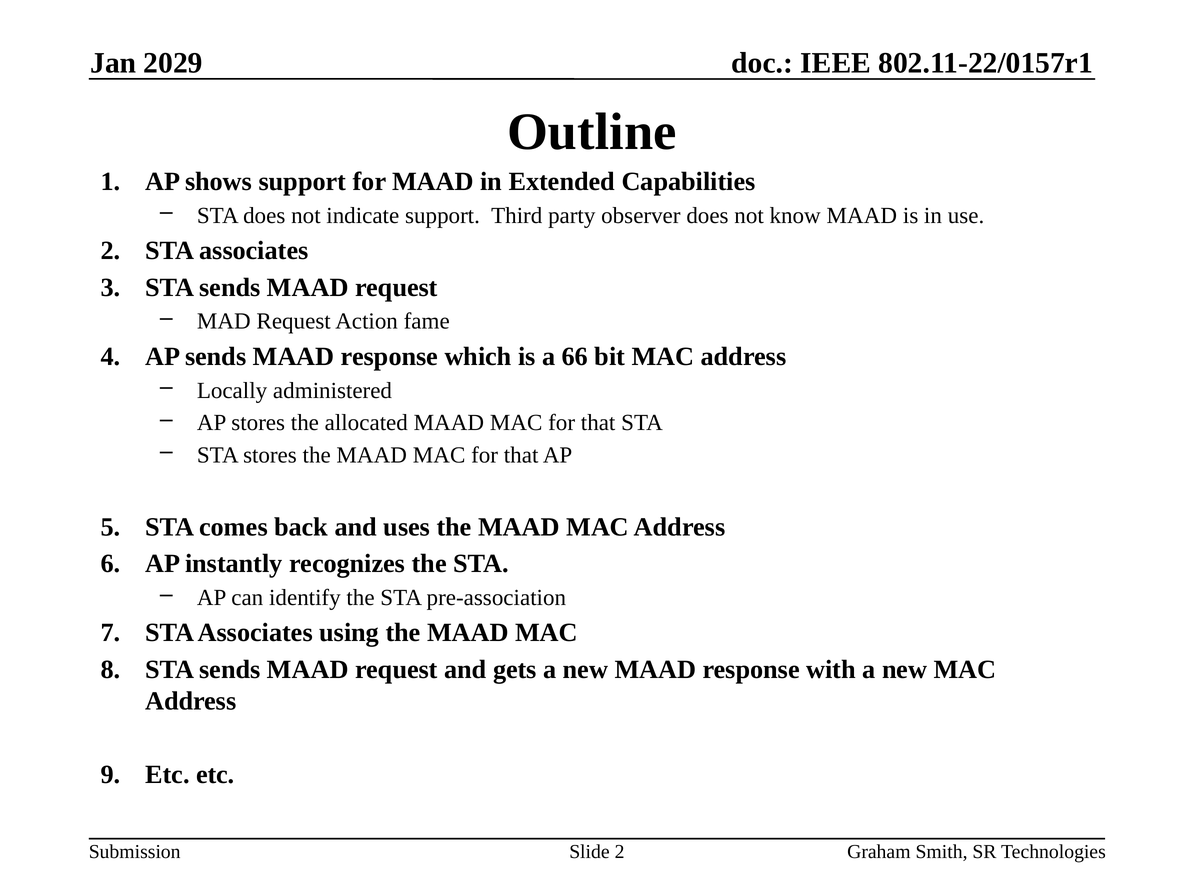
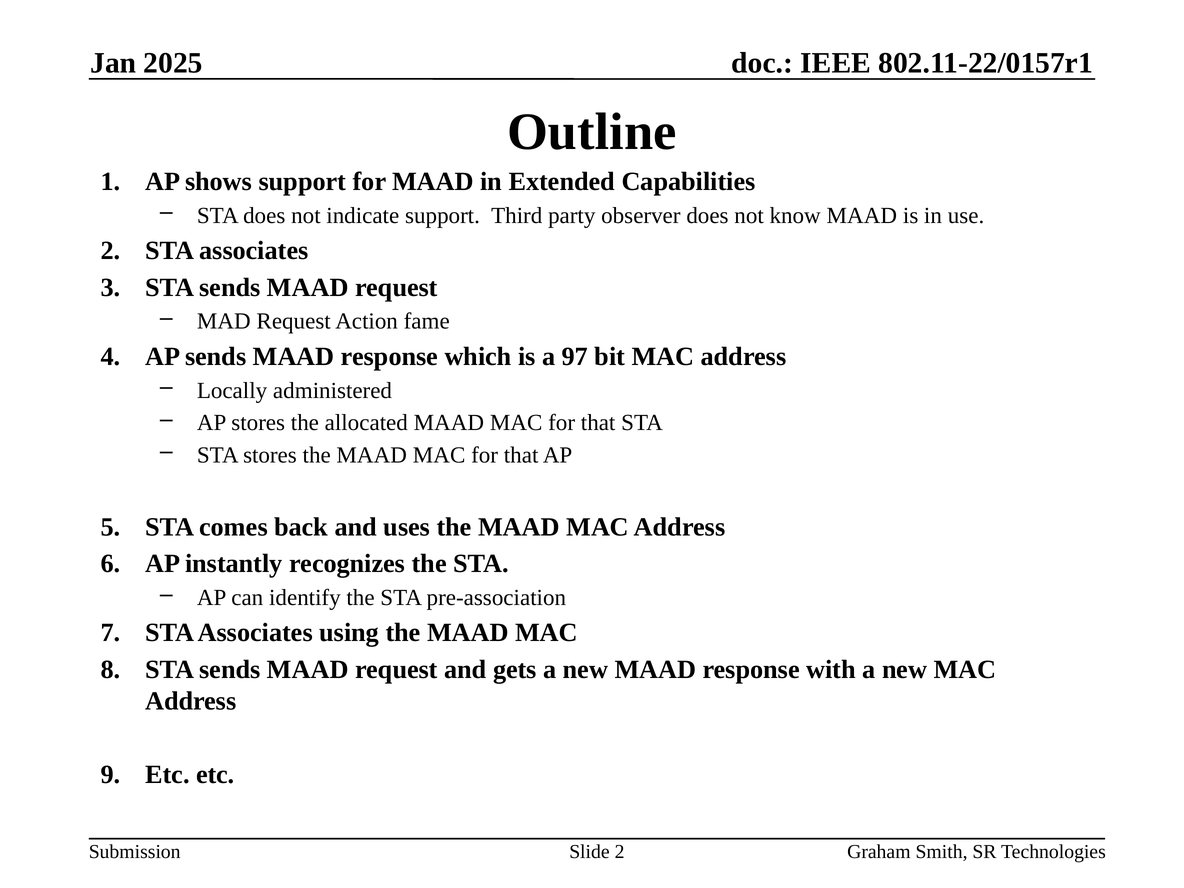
2029: 2029 -> 2025 (173, 63)
66: 66 -> 97 (575, 356)
